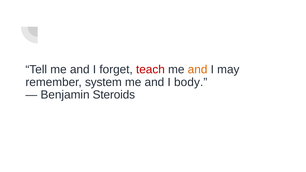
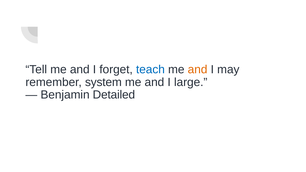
teach colour: red -> blue (150, 69)
body: body -> large (191, 82)
Steroids: Steroids -> Detailed (114, 95)
